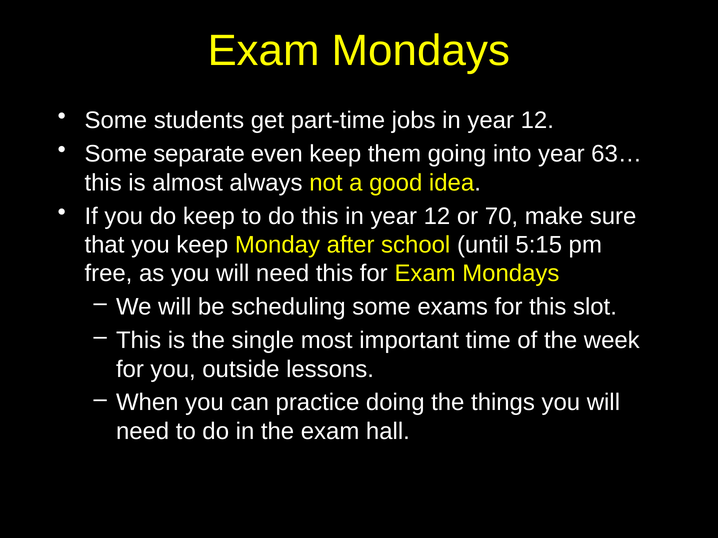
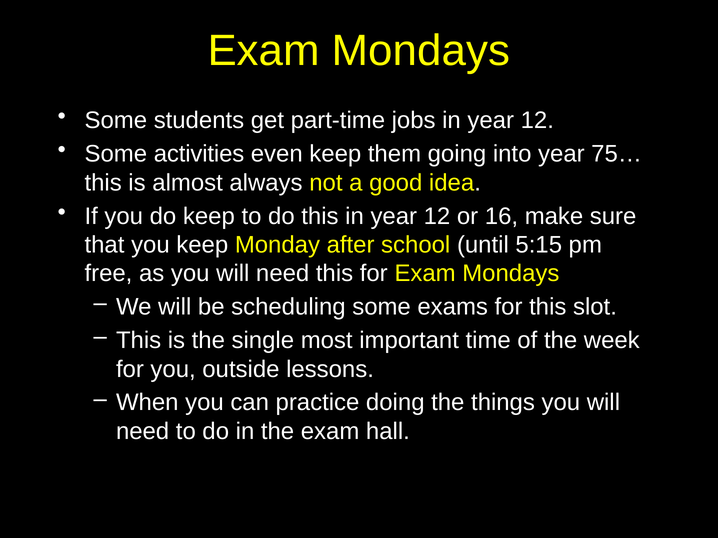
separate: separate -> activities (199, 154)
63…: 63… -> 75… (617, 154)
70: 70 -> 16 (501, 216)
